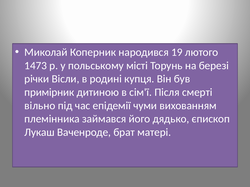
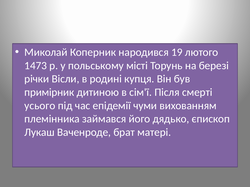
вільно: вільно -> усього (40, 106)
